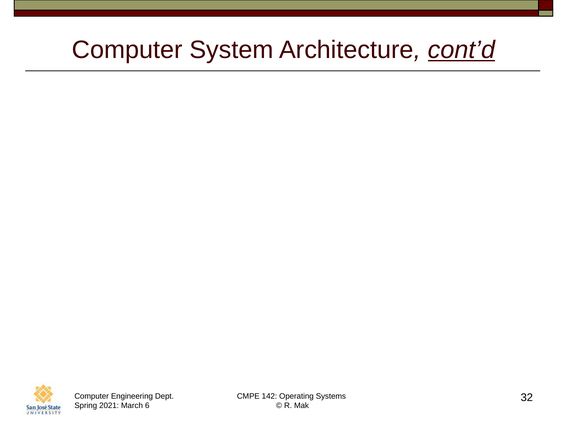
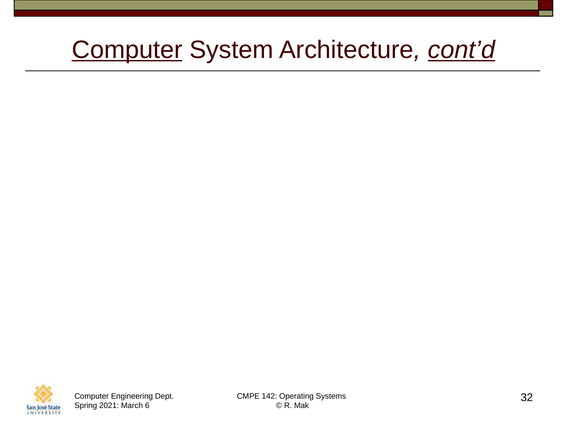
Computer underline: none -> present (127, 50)
